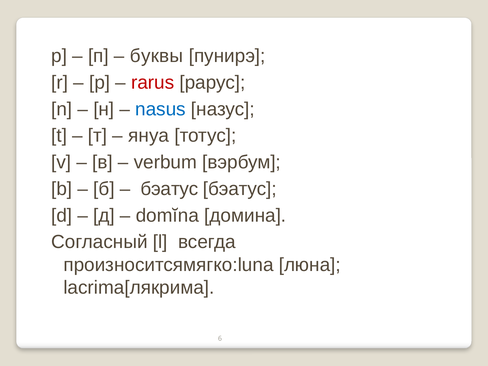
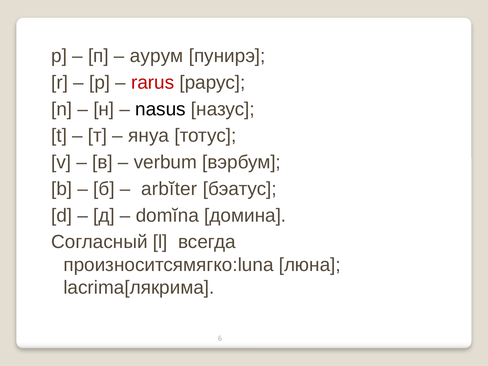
буквы: буквы -> аурум (157, 56)
nasus colour: blue -> black (161, 109)
бэатус: бэатус -> arbĭter (169, 189)
